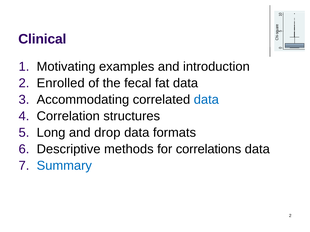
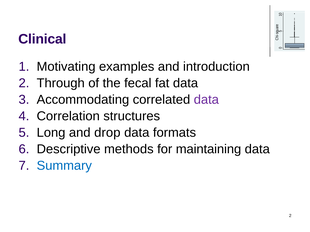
Enrolled: Enrolled -> Through (61, 83)
data colour: blue -> purple (206, 100)
correlations: correlations -> maintaining (209, 149)
